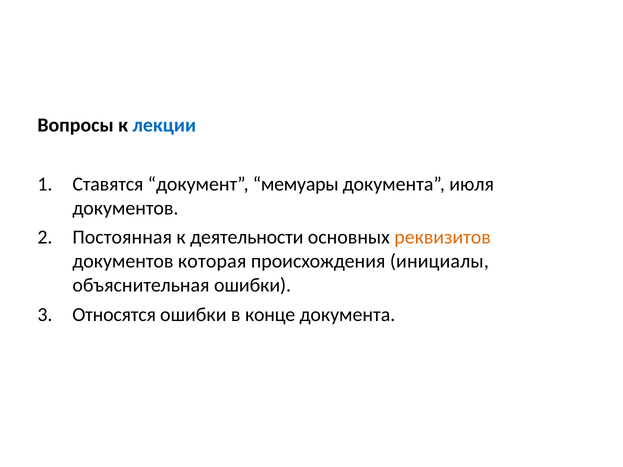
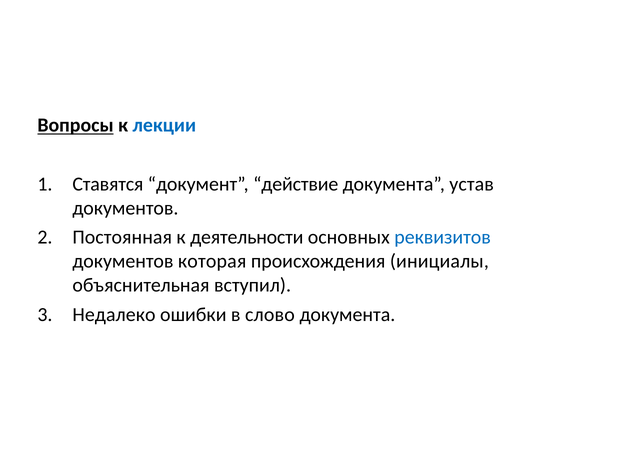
Вопросы underline: none -> present (76, 125)
мемуары: мемуары -> действие (296, 184)
июля: июля -> устав (472, 184)
реквизитов colour: orange -> blue (443, 238)
объяснительная ошибки: ошибки -> вступил (253, 285)
Относятся: Относятся -> Недалеко (114, 315)
конце: конце -> слово (270, 315)
